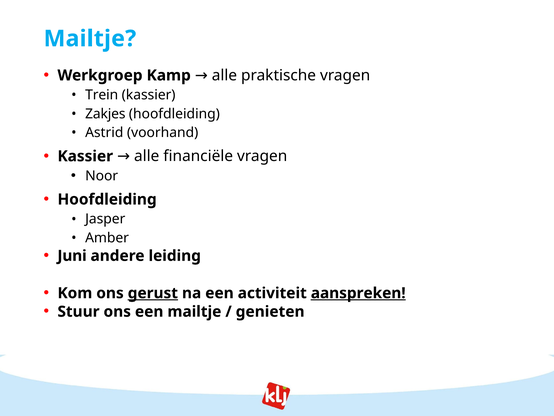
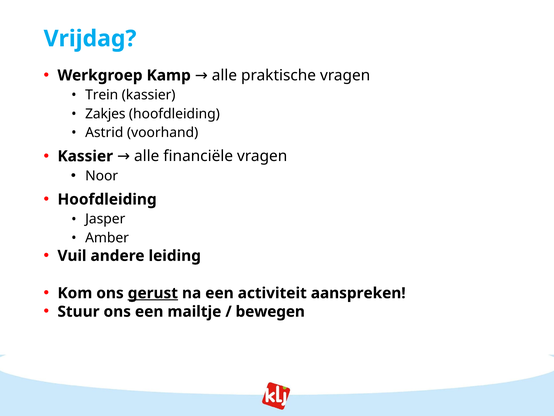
Mailtje: Mailtje -> Vrijdag (90, 39)
Juni: Juni -> Vuil (72, 256)
aanspreken underline: present -> none (358, 293)
genieten: genieten -> bewegen (270, 311)
